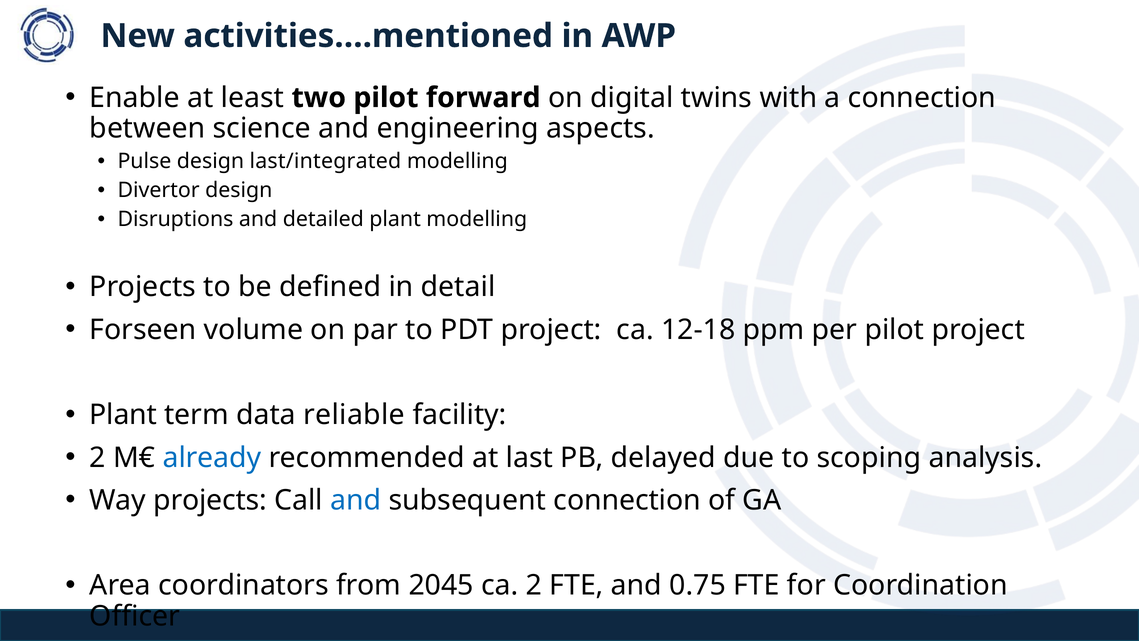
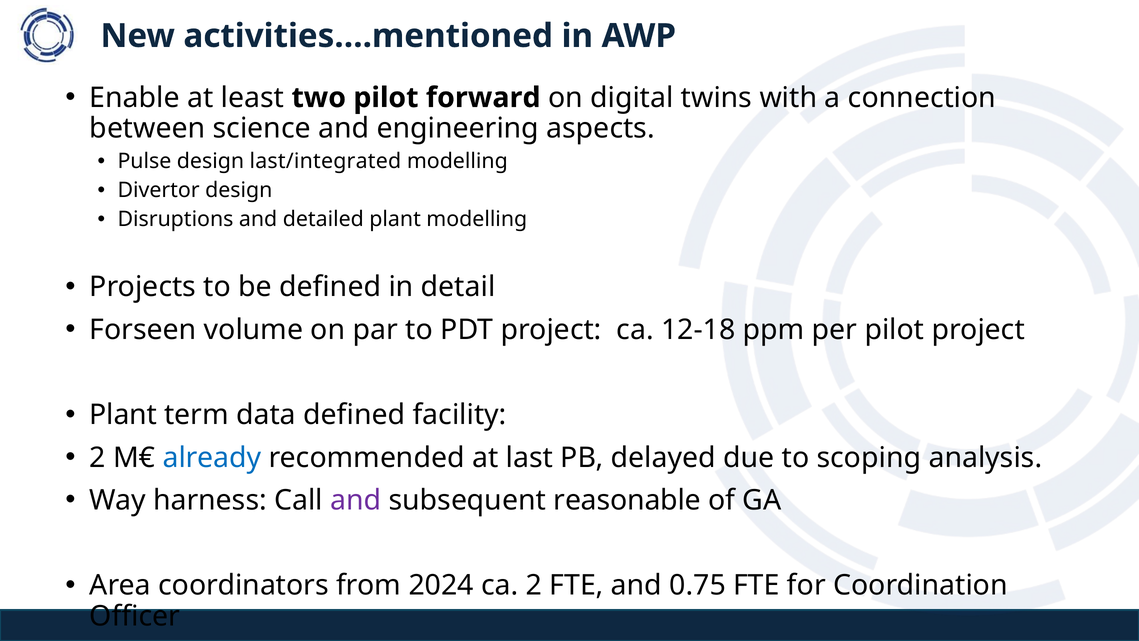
data reliable: reliable -> defined (354, 415)
Way projects: projects -> harness (210, 500)
and colour: blue -> purple (356, 500)
subsequent connection: connection -> reasonable (627, 500)
2045: 2045 -> 2024 (441, 585)
